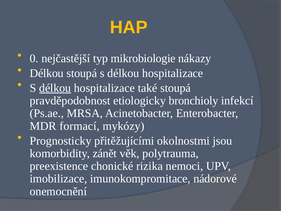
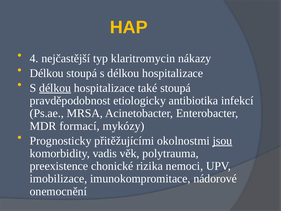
0: 0 -> 4 (34, 58)
mikrobiologie: mikrobiologie -> klaritromycin (143, 58)
bronchioly: bronchioly -> antibiotika (193, 101)
jsou underline: none -> present (222, 141)
zánět: zánět -> vadis (105, 153)
